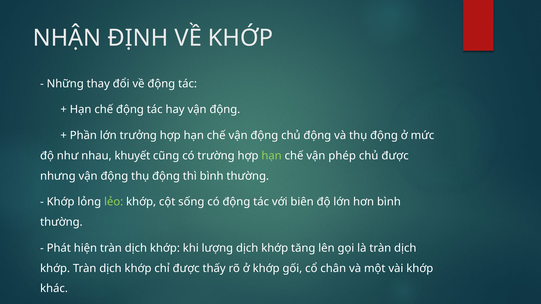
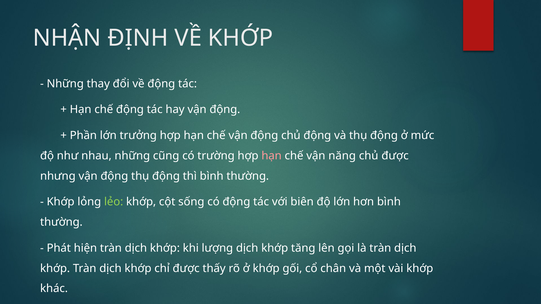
nhau khuyết: khuyết -> những (132, 156)
hạn colour: light green -> pink (272, 156)
phép: phép -> năng (342, 156)
